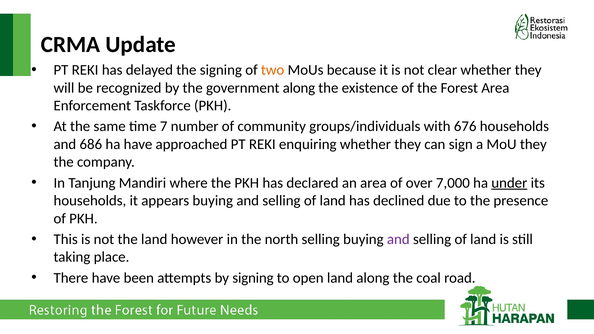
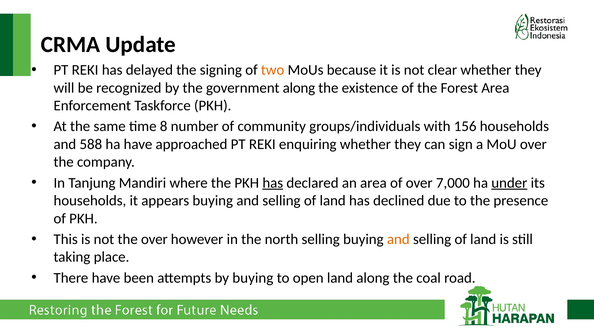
7: 7 -> 8 (164, 126)
676: 676 -> 156 (465, 126)
686: 686 -> 588 (91, 144)
MoU they: they -> over (533, 144)
has underline: none -> present (273, 183)
the land: land -> over (154, 239)
and colour: purple -> orange (398, 239)
by signing: signing -> buying (253, 278)
